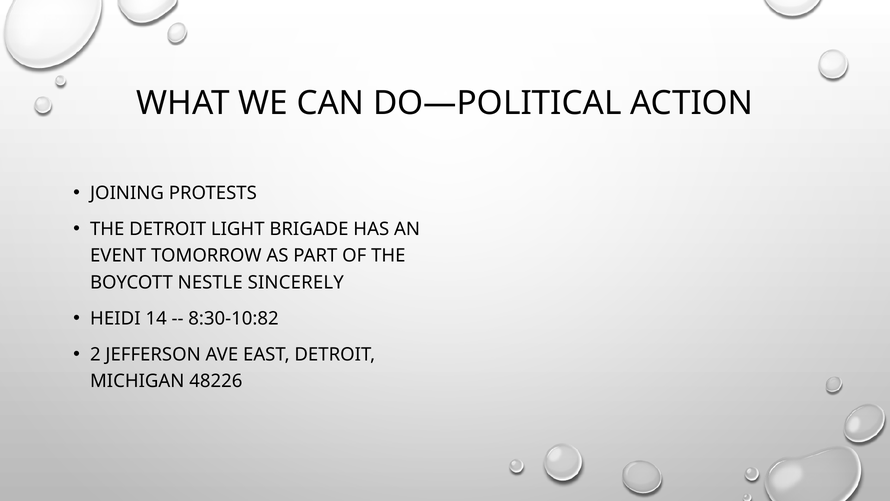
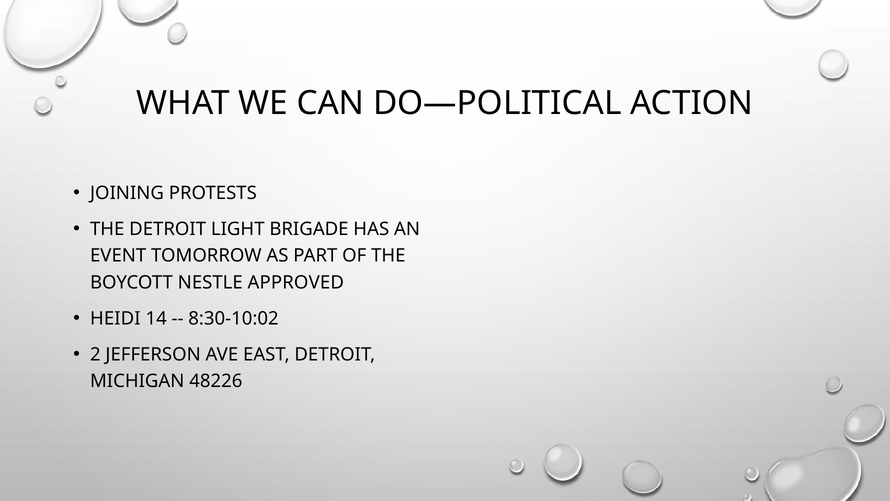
SINCERELY: SINCERELY -> APPROVED (296, 282)
8:30-10:82: 8:30-10:82 -> 8:30-10:02 (234, 318)
